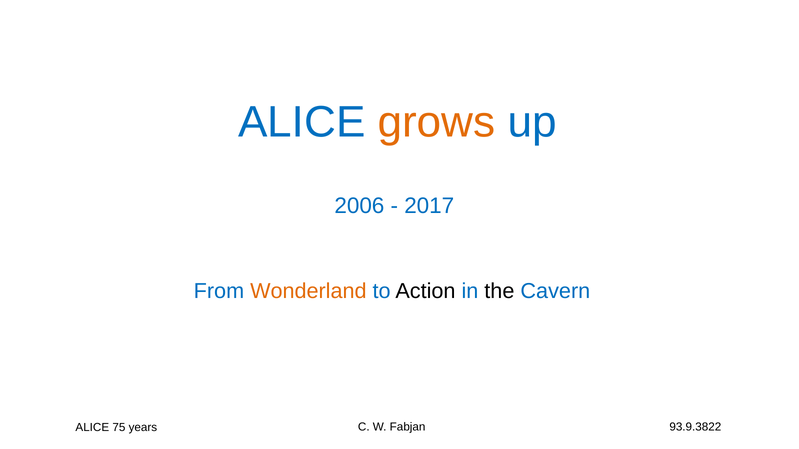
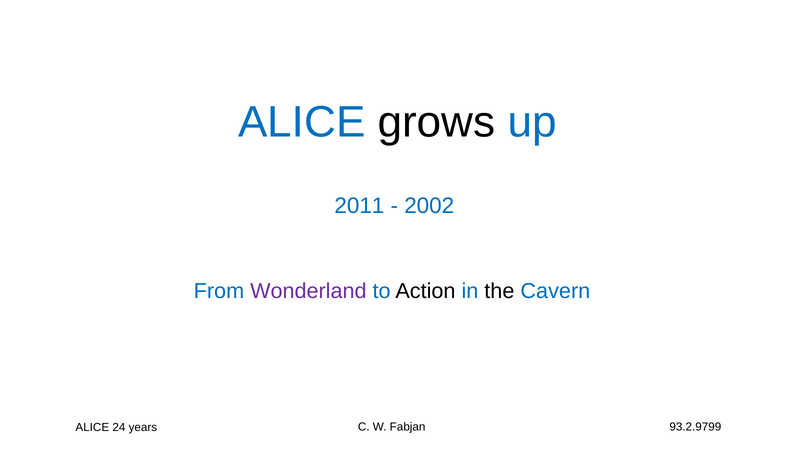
grows colour: orange -> black (437, 122)
2006: 2006 -> 2011 (359, 206)
2017: 2017 -> 2002 (429, 206)
Wonderland colour: orange -> purple (308, 291)
75: 75 -> 24 (119, 428)
93.9.3822: 93.9.3822 -> 93.2.9799 (695, 427)
